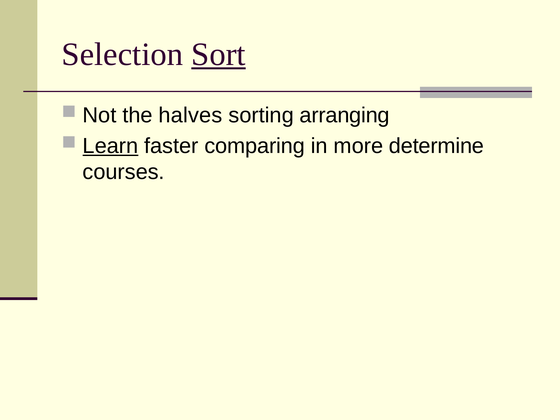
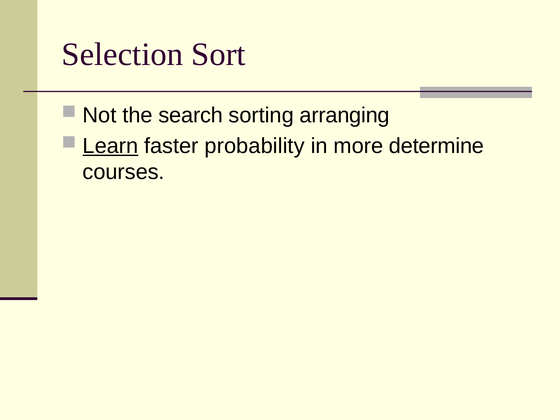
Sort underline: present -> none (218, 54)
halves: halves -> search (191, 115)
comparing: comparing -> probability (255, 146)
